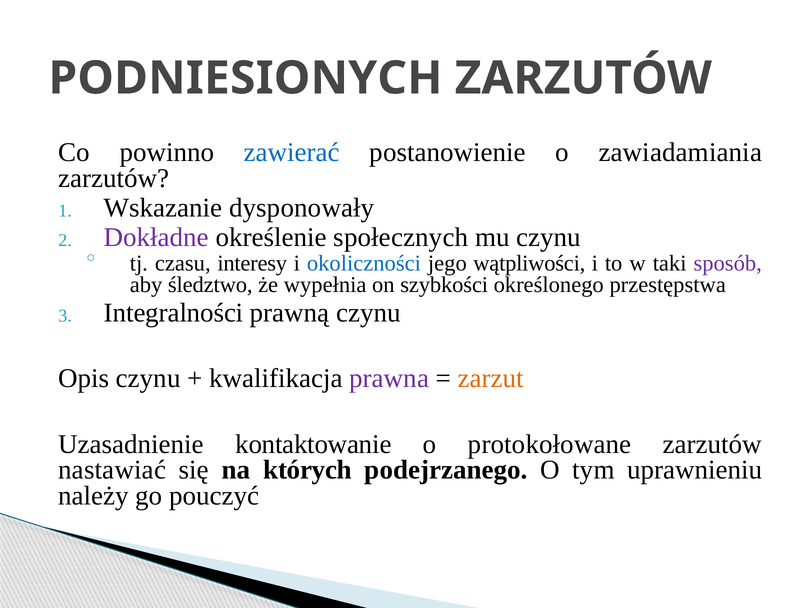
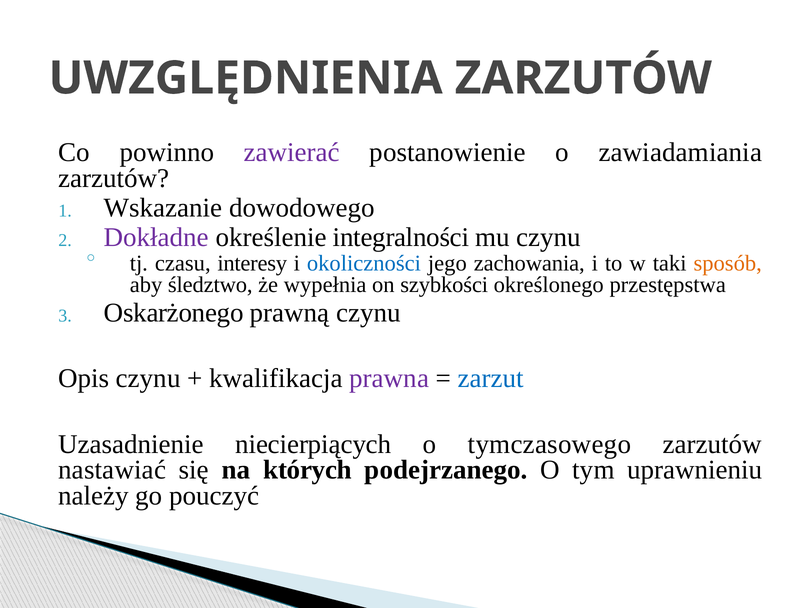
PODNIESIONYCH: PODNIESIONYCH -> UWZGLĘDNIENIA (246, 78)
zawierać colour: blue -> purple (292, 152)
dysponowały: dysponowały -> dowodowego (302, 208)
społecznych: społecznych -> integralności (401, 237)
wątpliwości: wątpliwości -> zachowania (529, 263)
sposób colour: purple -> orange (728, 263)
Integralności: Integralności -> Oskarżonego (174, 313)
zarzut colour: orange -> blue (491, 379)
kontaktowanie: kontaktowanie -> niecierpiących (313, 444)
protokołowane: protokołowane -> tymczasowego (550, 444)
